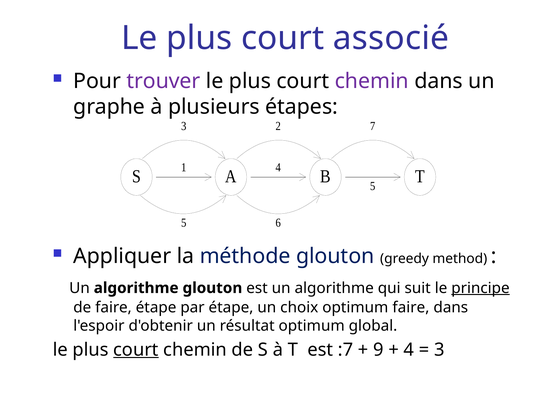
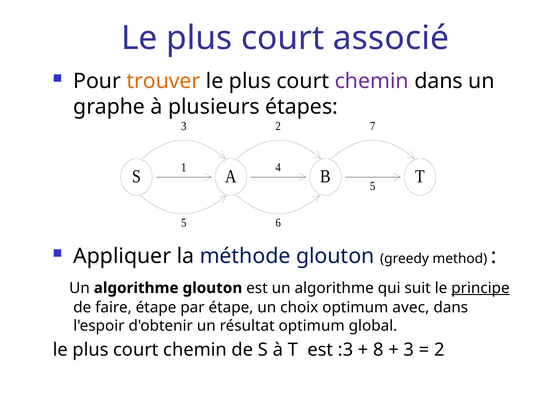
trouver colour: purple -> orange (163, 81)
optimum faire: faire -> avec (411, 308)
court underline: present -> none (136, 350)
:7: :7 -> :3 (346, 350)
9: 9 -> 8 (378, 350)
4: 4 -> 3 (409, 350)
3: 3 -> 2 (439, 350)
